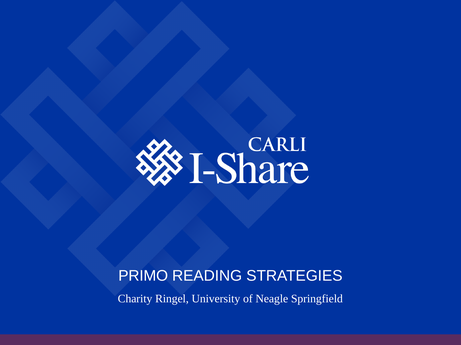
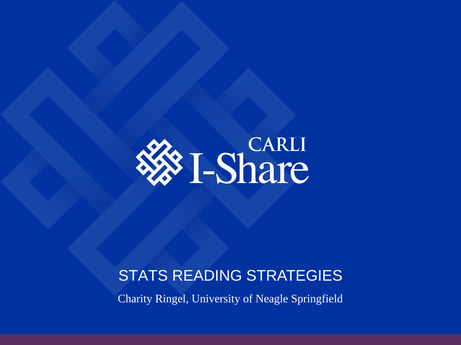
PRIMO: PRIMO -> STATS (143, 276)
